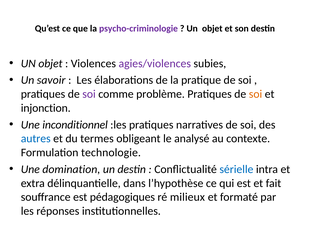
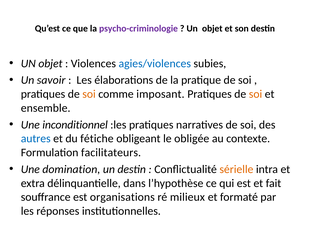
agies/violences colour: purple -> blue (155, 64)
soi colour: purple -> orange (89, 94)
problème: problème -> imposant (160, 94)
injonction: injonction -> ensemble (46, 108)
termes: termes -> fétiche (97, 139)
analysé: analysé -> obligée (192, 139)
technologie: technologie -> facilitateurs (111, 153)
sérielle colour: blue -> orange (236, 170)
pédagogiques: pédagogiques -> organisations (122, 198)
